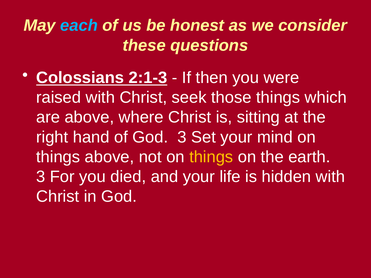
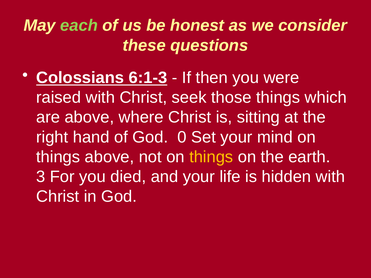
each colour: light blue -> light green (79, 26)
2:1-3: 2:1-3 -> 6:1-3 (148, 78)
God 3: 3 -> 0 (182, 137)
